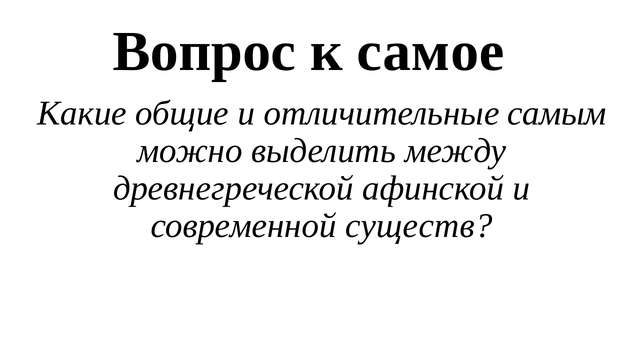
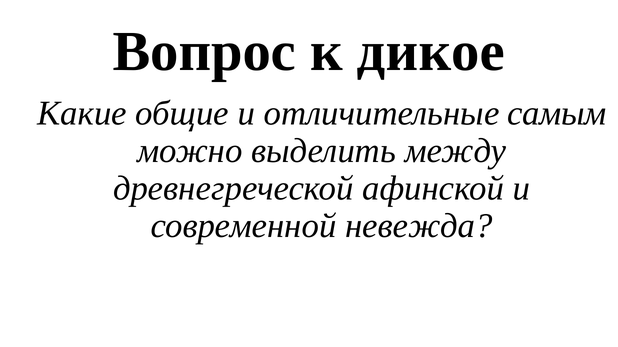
самое: самое -> дикое (431, 52)
существ: существ -> невежда (419, 226)
